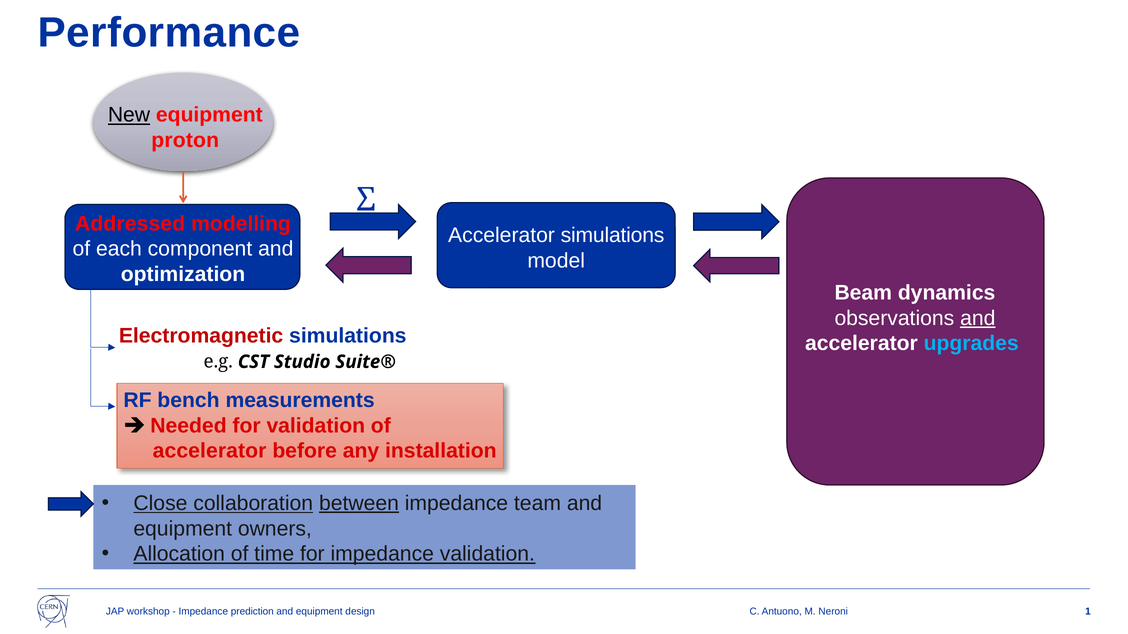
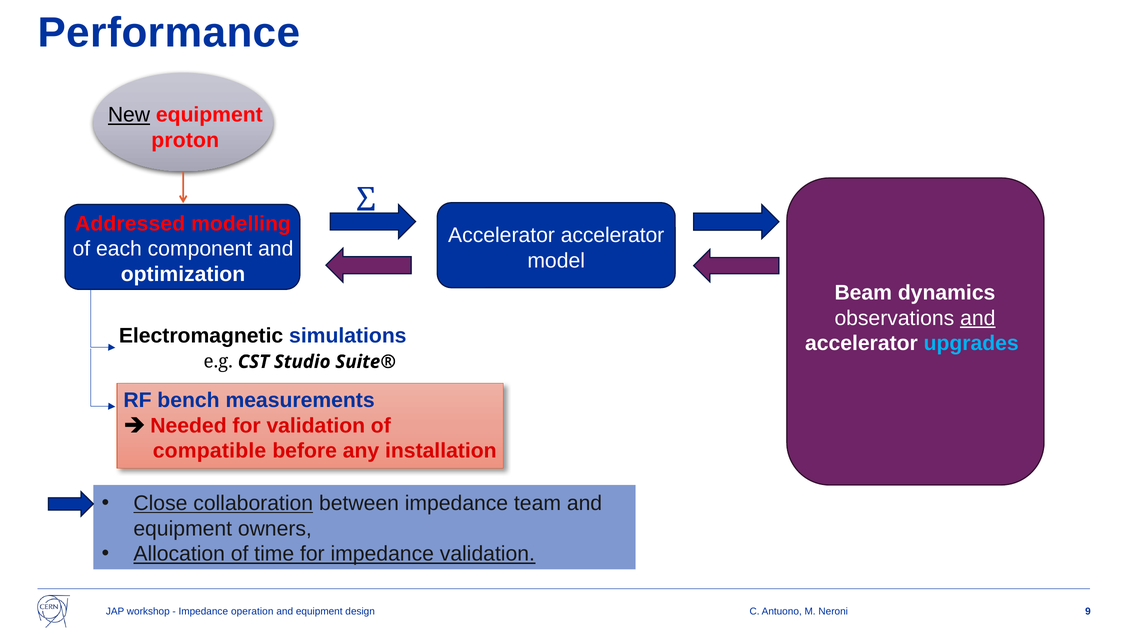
Accelerator simulations: simulations -> accelerator (613, 236)
Electromagnetic colour: red -> black (201, 336)
accelerator: accelerator -> compatible (209, 451)
between underline: present -> none (359, 504)
Impedance prediction: prediction -> operation (252, 612)
1: 1 -> 9 (1088, 612)
